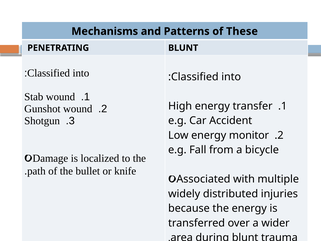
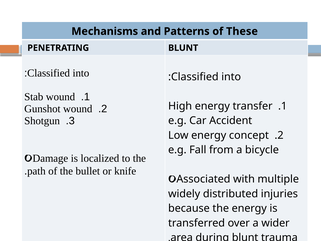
monitor: monitor -> concept (249, 135)
